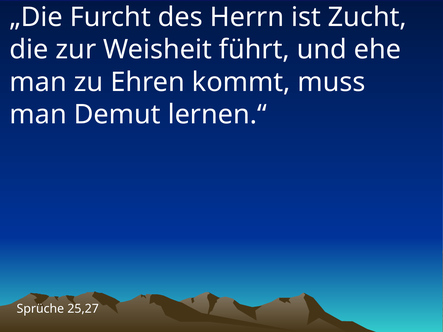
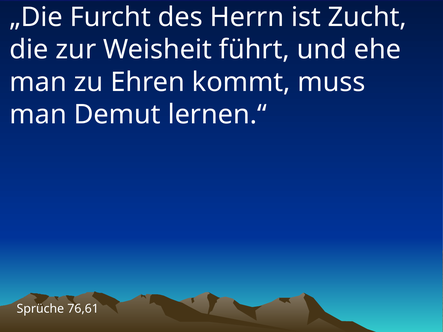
25,27: 25,27 -> 76,61 (83, 309)
